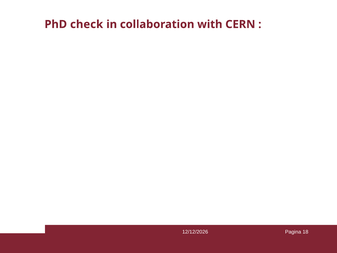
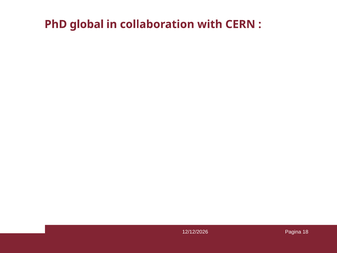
check: check -> global (87, 24)
